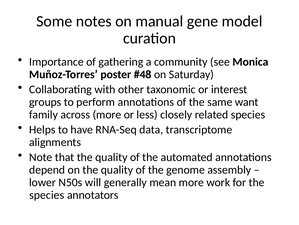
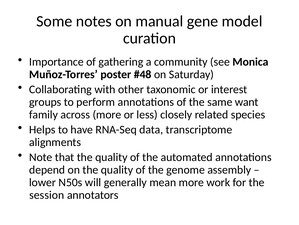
species: species -> session (47, 194)
